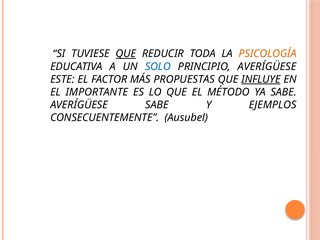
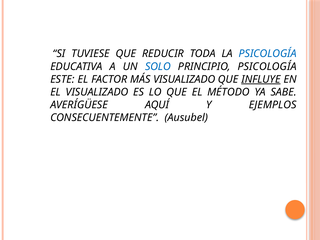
QUE underline: present -> none (126, 54)
PSICOLOGÍA colour: orange -> blue (268, 54)
PRINCIPIO AVERÍGÜESE: AVERÍGÜESE -> PSICOLOGÍA (267, 67)
MÁS PROPUESTAS: PROPUESTAS -> VISUALIZADO (184, 79)
EL IMPORTANTE: IMPORTANTE -> VISUALIZADO (97, 92)
AVERÍGÜESE SABE: SABE -> AQUÍ (157, 105)
